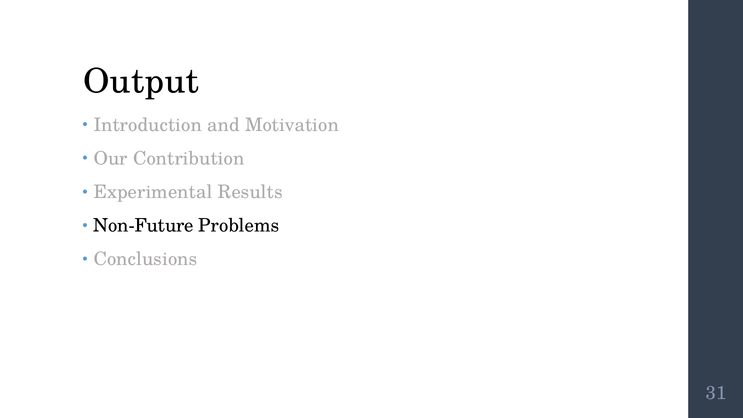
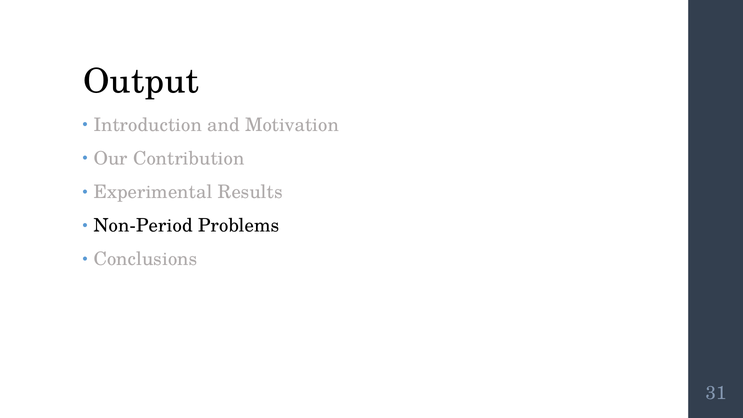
Non-Future: Non-Future -> Non-Period (143, 226)
